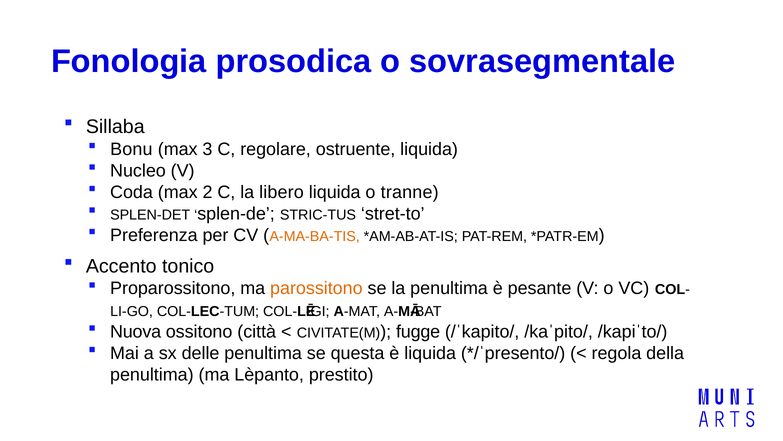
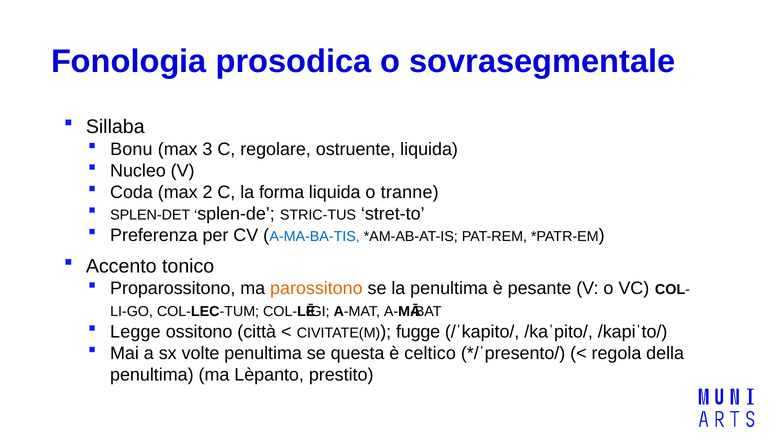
libero: libero -> forma (282, 192)
A-MA-BA-TIS colour: orange -> blue (315, 236)
Nuova: Nuova -> Legge (135, 331)
delle: delle -> volte (201, 353)
è liquida: liquida -> celtico (430, 353)
